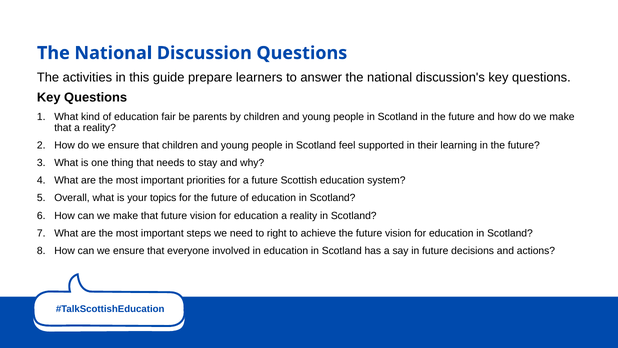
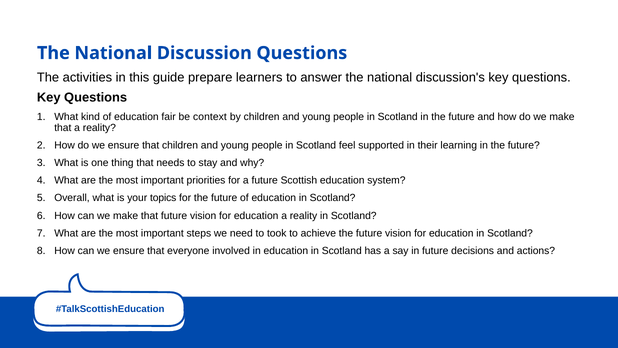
parents: parents -> context (210, 117)
right: right -> took (277, 233)
